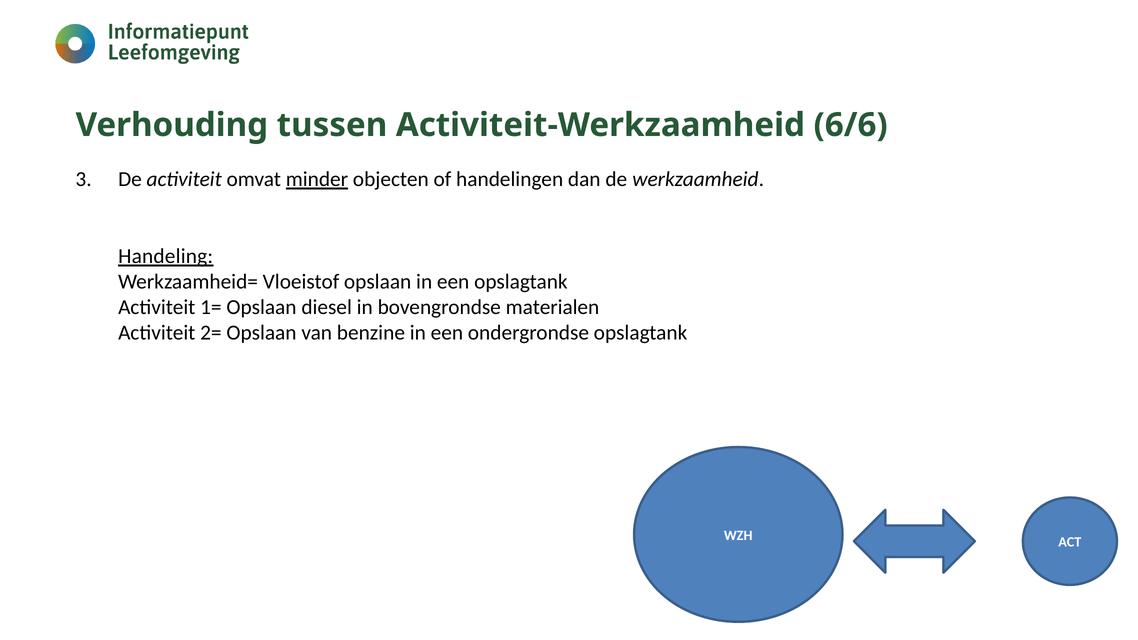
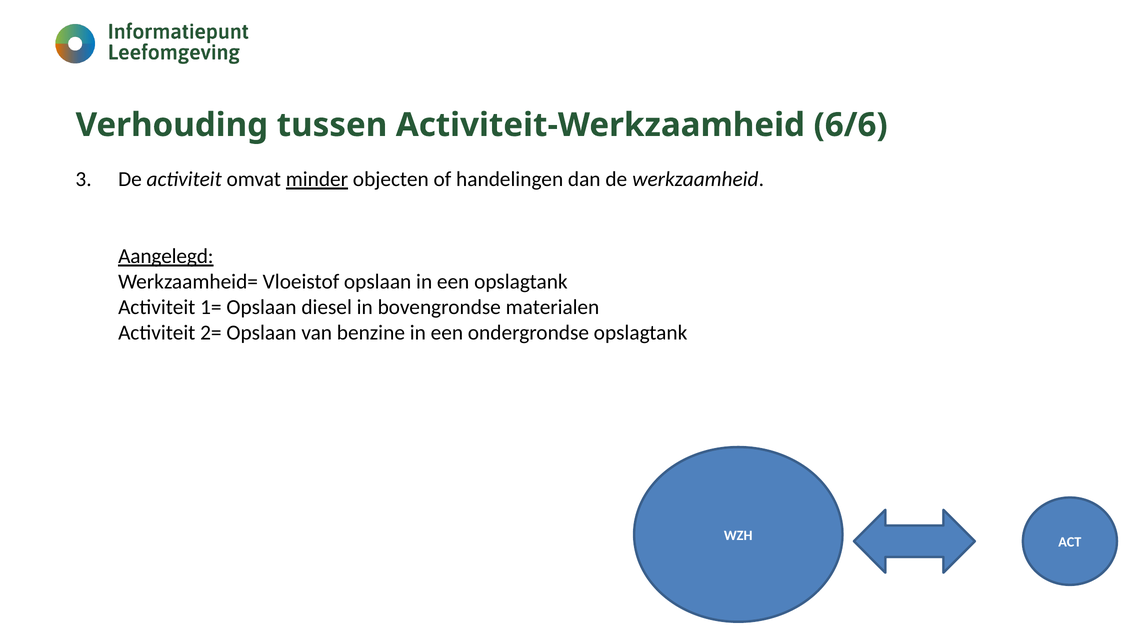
Handeling: Handeling -> Aangelegd (166, 256)
